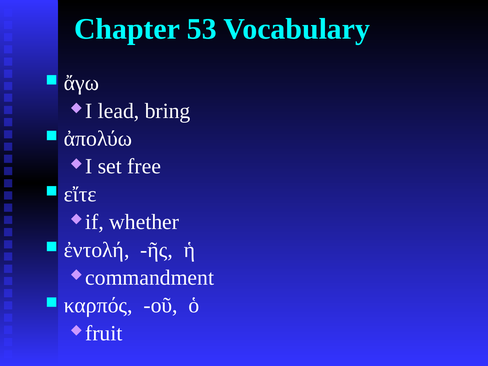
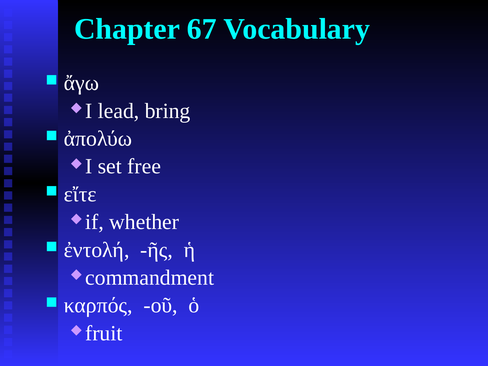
53: 53 -> 67 (202, 29)
